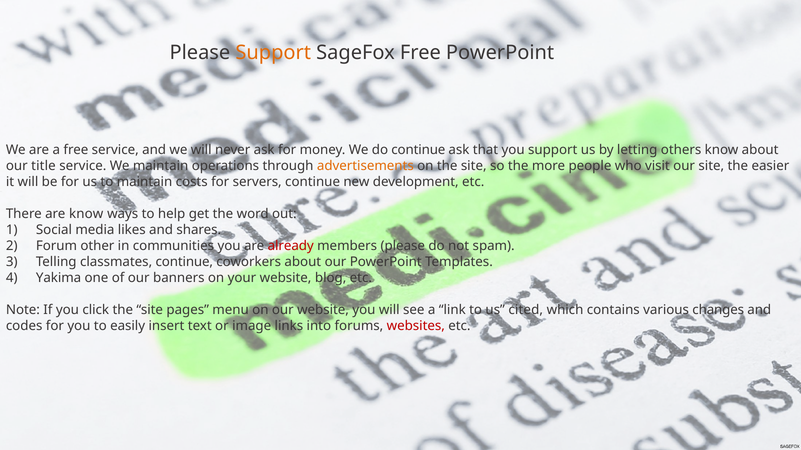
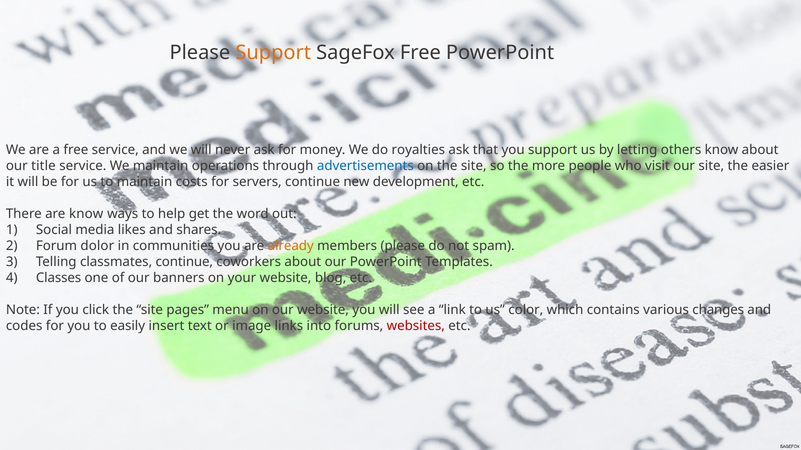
do continue: continue -> royalties (418, 150)
advertisements colour: orange -> blue (365, 166)
other: other -> dolor (97, 246)
already colour: red -> orange (291, 246)
Yakima: Yakima -> Classes (59, 278)
cited: cited -> color (526, 310)
